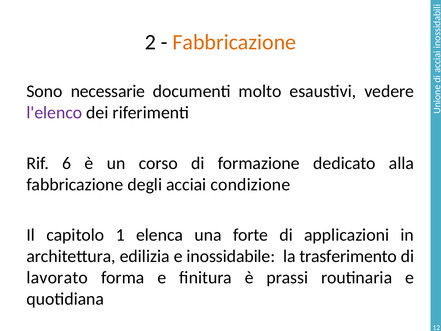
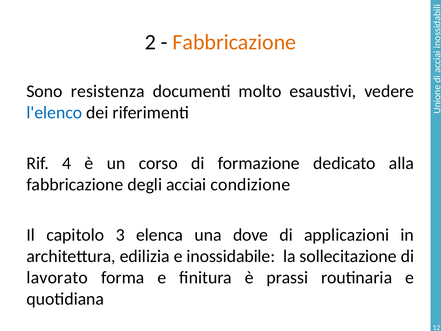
necessarie: necessarie -> resistenza (108, 91)
l'elenco colour: purple -> blue (54, 113)
6: 6 -> 4 (67, 163)
1: 1 -> 3 (120, 235)
forte: forte -> dove (251, 235)
trasferimento: trasferimento -> sollecitazione (348, 256)
